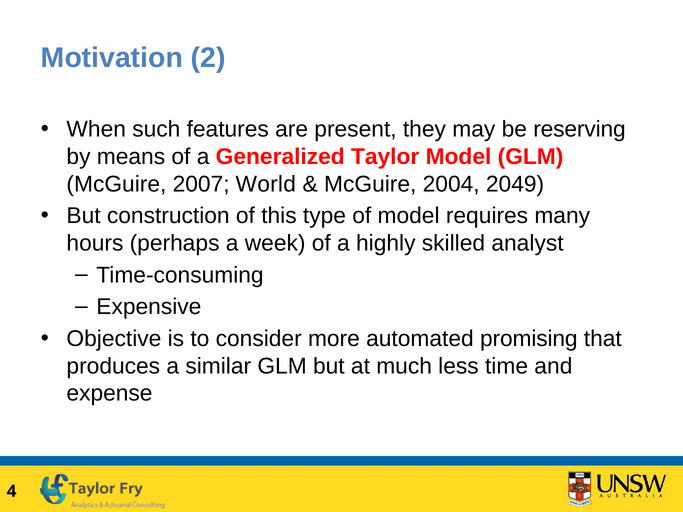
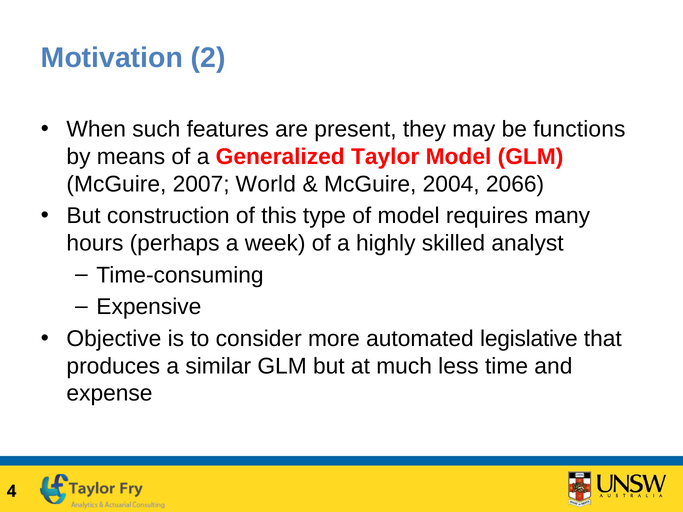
reserving: reserving -> functions (579, 130)
2049: 2049 -> 2066 (515, 184)
promising: promising -> legislative (529, 339)
